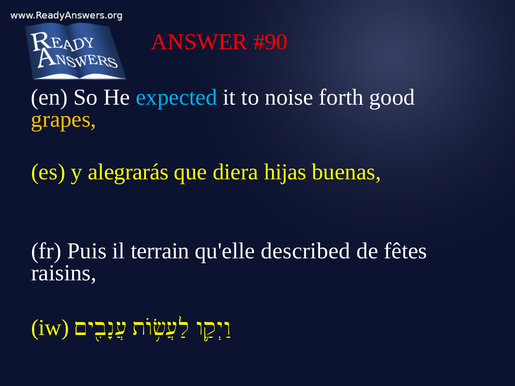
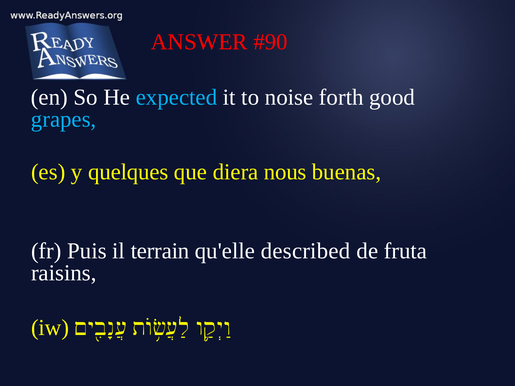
grapes colour: yellow -> light blue (64, 119)
alegrarás: alegrarás -> quelques (128, 172)
hijas: hijas -> nous (285, 172)
fêtes: fêtes -> fruta (406, 251)
